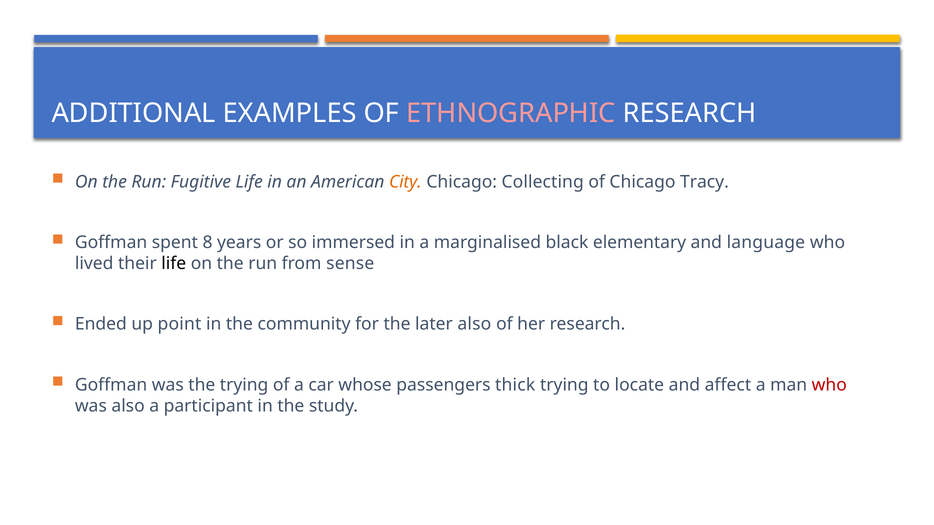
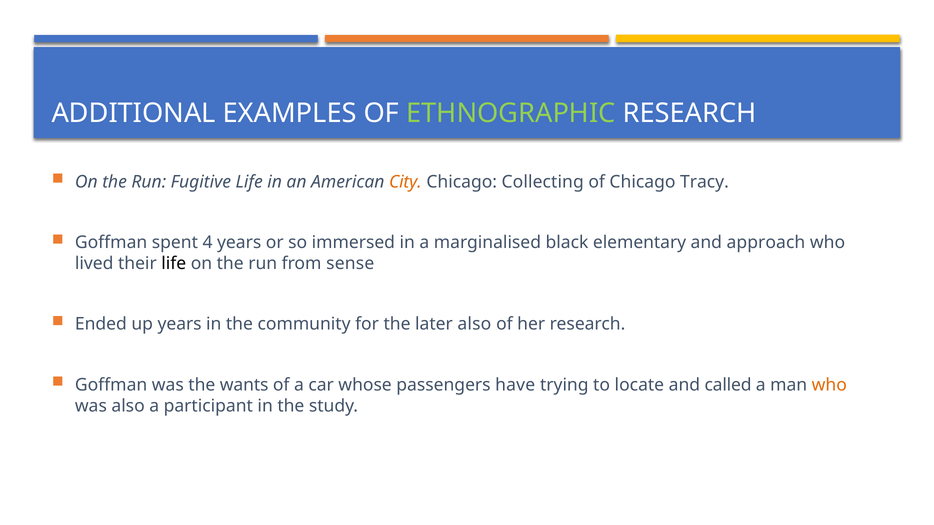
ETHNOGRAPHIC colour: pink -> light green (511, 113)
8: 8 -> 4 (208, 243)
language: language -> approach (766, 243)
up point: point -> years (180, 324)
the trying: trying -> wants (244, 385)
thick: thick -> have (515, 385)
affect: affect -> called (728, 385)
who colour: red -> orange (829, 385)
